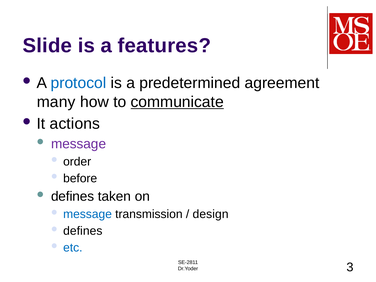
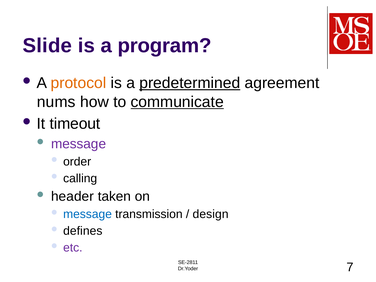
features: features -> program (164, 46)
protocol colour: blue -> orange (78, 83)
predetermined underline: none -> present (190, 83)
many: many -> nums (56, 102)
actions: actions -> timeout (75, 124)
before: before -> calling (80, 178)
defines: defines -> header (72, 197)
etc colour: blue -> purple (73, 248)
3: 3 -> 7 (350, 267)
